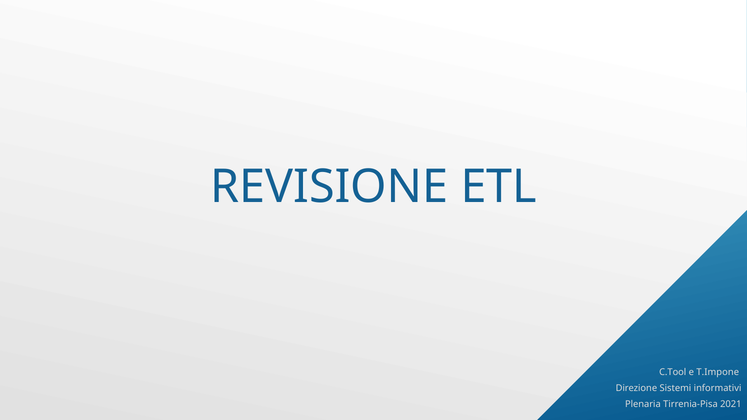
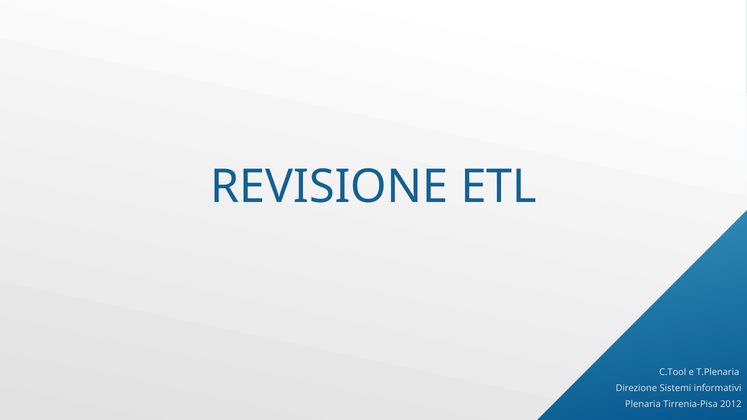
T.Impone: T.Impone -> T.Plenaria (718, 372)
2021: 2021 -> 2012 (731, 404)
